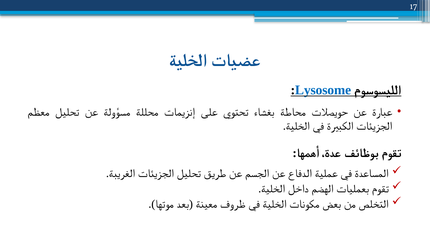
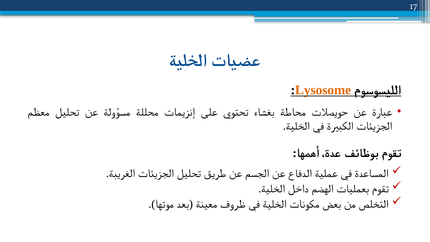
Lysosome colour: blue -> orange (323, 90)
